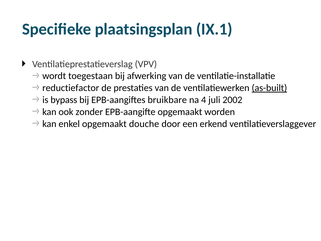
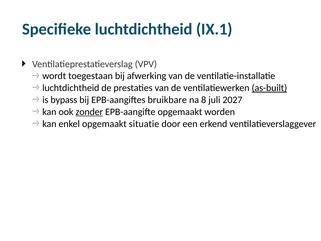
Specifieke plaatsingsplan: plaatsingsplan -> luchtdichtheid (144, 29)
reductiefactor: reductiefactor -> luchtdichtheid (71, 88)
4: 4 -> 8 (204, 100)
2002: 2002 -> 2027 (232, 100)
zonder underline: none -> present (89, 112)
douche: douche -> situatie (144, 124)
